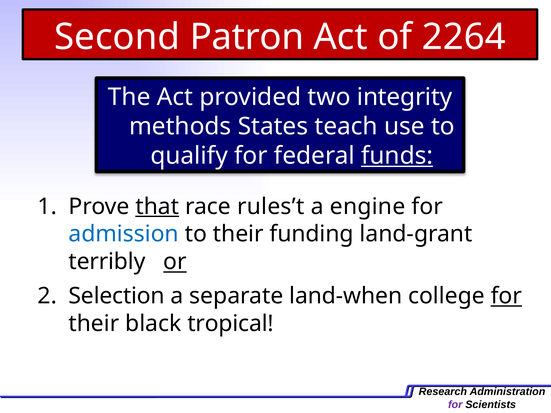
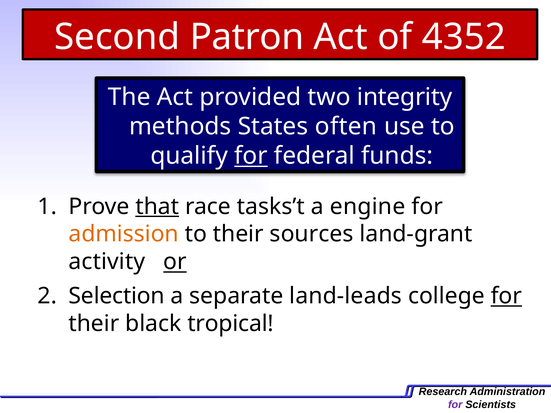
2264: 2264 -> 4352 (464, 37)
teach: teach -> often (346, 127)
for underline: none -> present (251, 156)
funds underline: present -> none (397, 156)
rules’t: rules’t -> tasks’t (271, 207)
admission colour: blue -> orange (124, 234)
funding: funding -> sources (312, 234)
terribly: terribly -> activity (107, 262)
land-when: land-when -> land-leads (346, 296)
